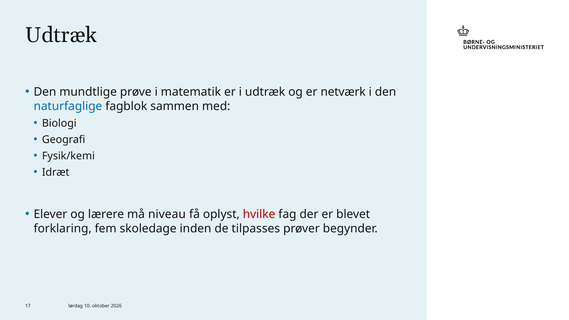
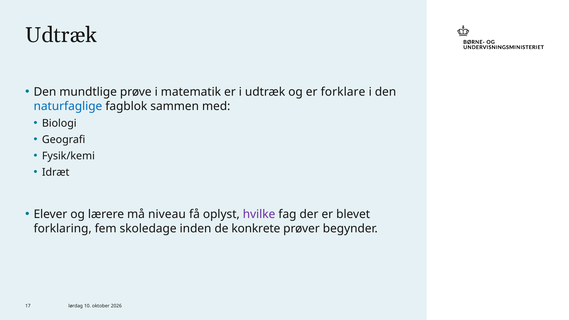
netværk: netværk -> forklare (343, 92)
hvilke colour: red -> purple (259, 214)
tilpasses: tilpasses -> konkrete (256, 229)
